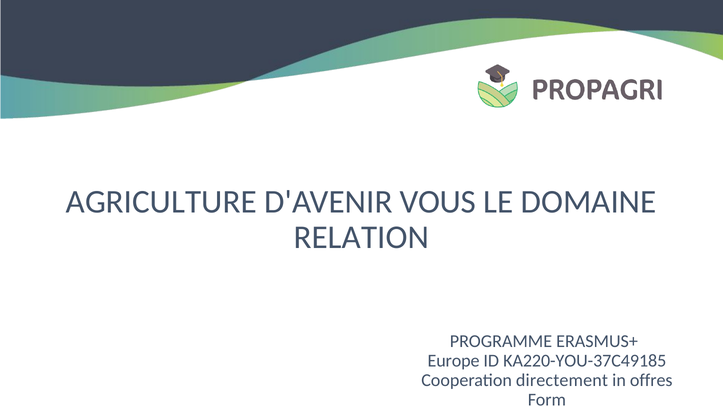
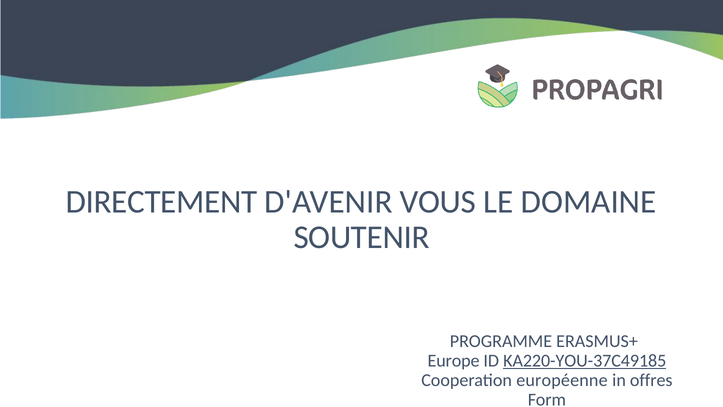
AGRICULTURE: AGRICULTURE -> DIRECTEMENT (162, 202)
RELATION: RELATION -> SOUTENIR (362, 237)
KA220-YOU-37C49185 underline: none -> present (585, 361)
directement: directement -> européenne (562, 380)
